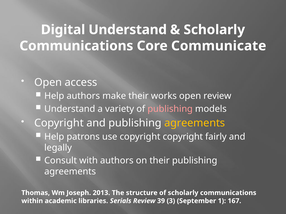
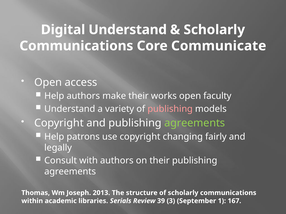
open review: review -> faculty (217, 96)
agreements colour: yellow -> light green (195, 123)
copyright copyright: copyright -> changing (183, 137)
